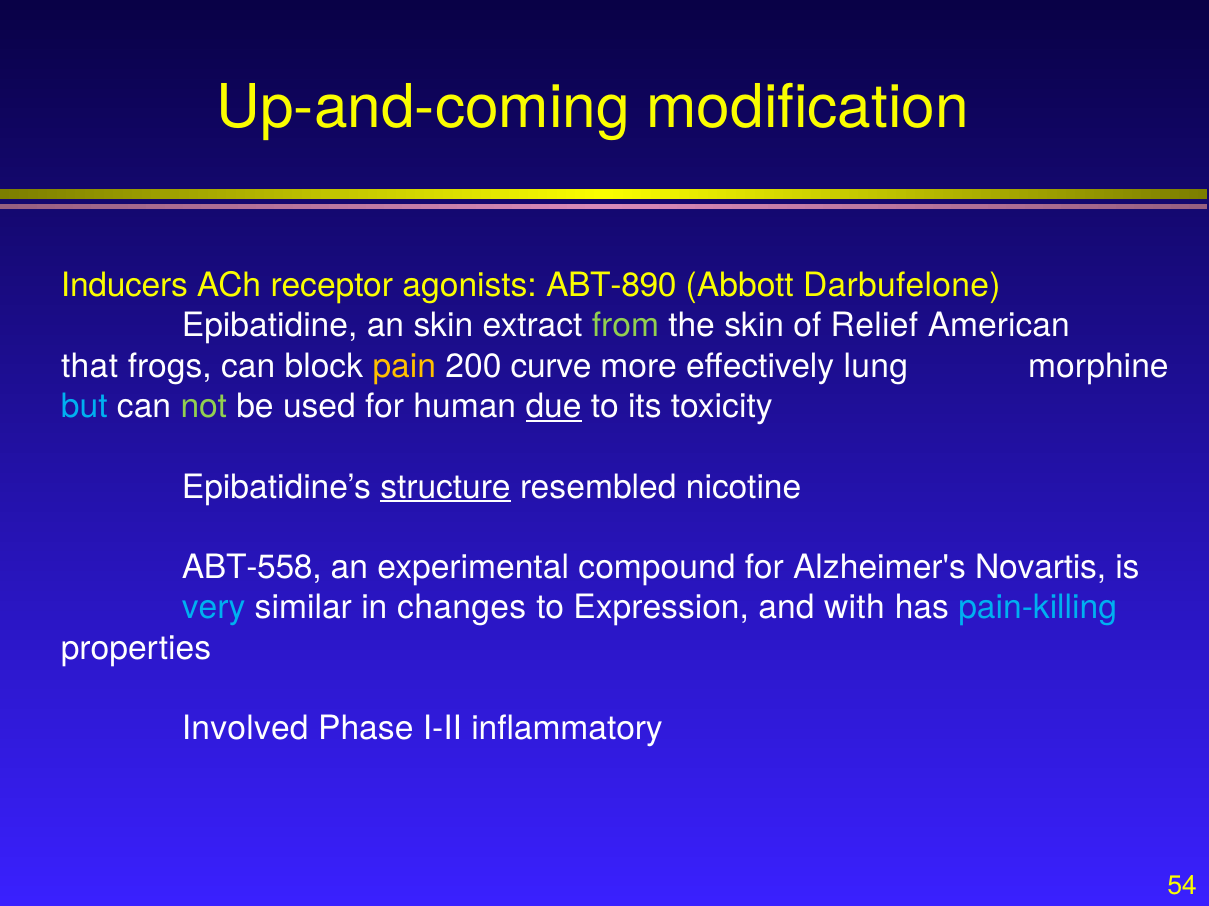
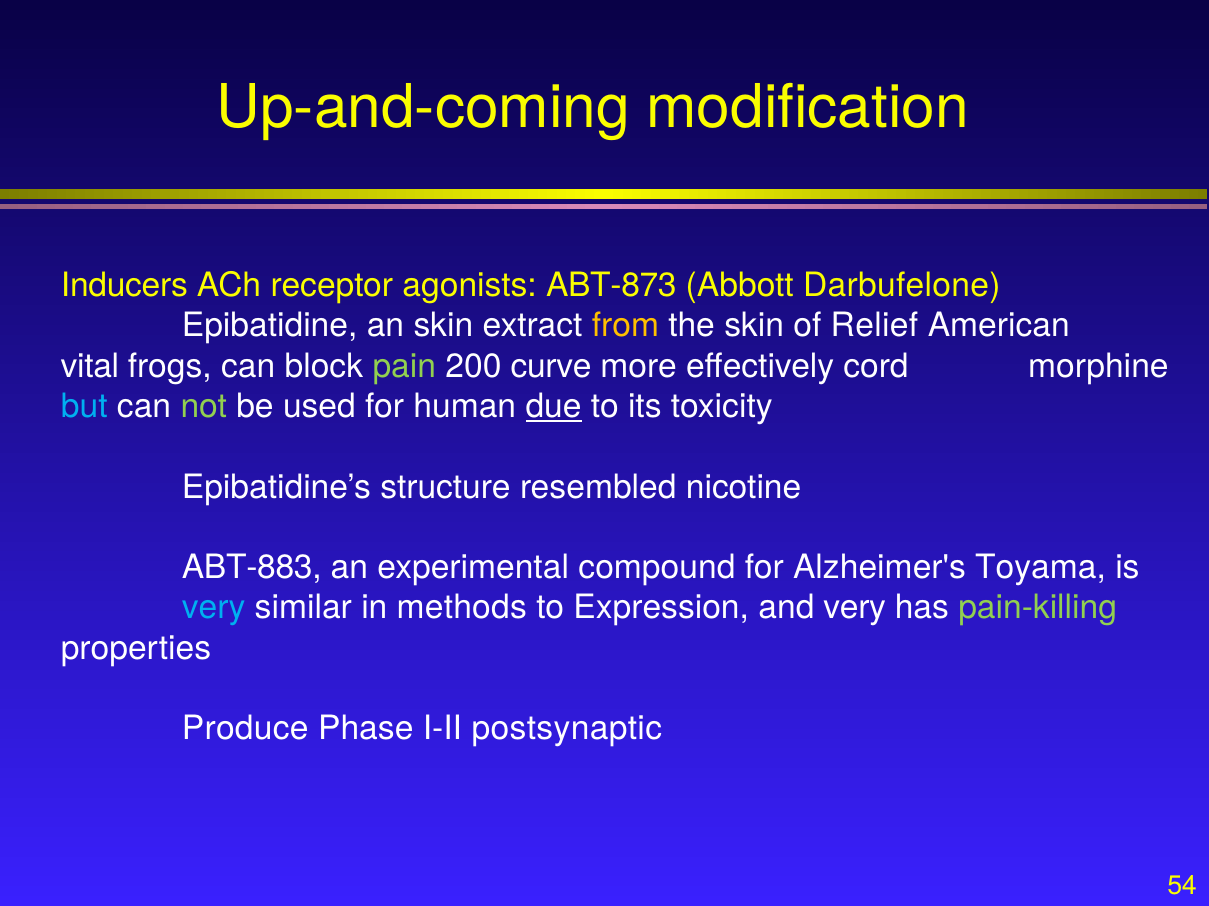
ABT-890: ABT-890 -> ABT-873 (611, 286)
from colour: light green -> yellow (625, 326)
that: that -> vital (90, 366)
pain colour: yellow -> light green (404, 366)
lung: lung -> cord (876, 366)
structure underline: present -> none (445, 487)
ABT-558: ABT-558 -> ABT-883 (252, 568)
Novartis: Novartis -> Toyama (1041, 568)
changes: changes -> methods (462, 608)
and with: with -> very (855, 608)
pain-killing colour: light blue -> light green (1038, 608)
Involved: Involved -> Produce (245, 729)
inflammatory: inflammatory -> postsynaptic (567, 729)
